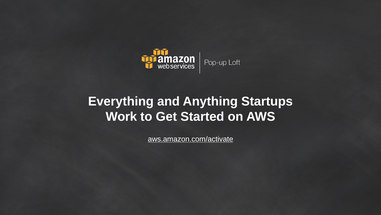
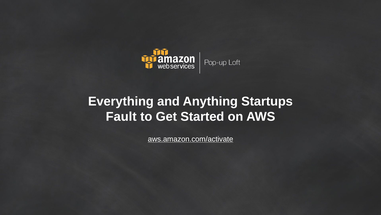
Work: Work -> Fault (121, 116)
